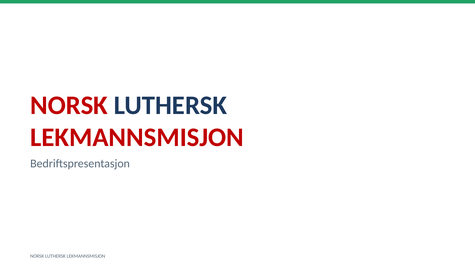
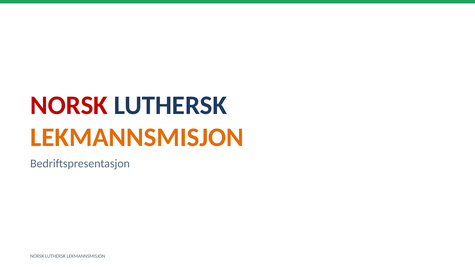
LEKMANNSMISJON colour: red -> orange (137, 137)
